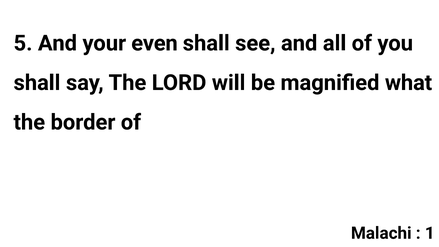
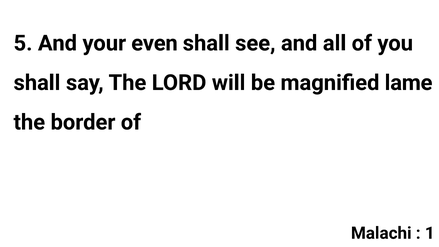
what: what -> lame (409, 83)
